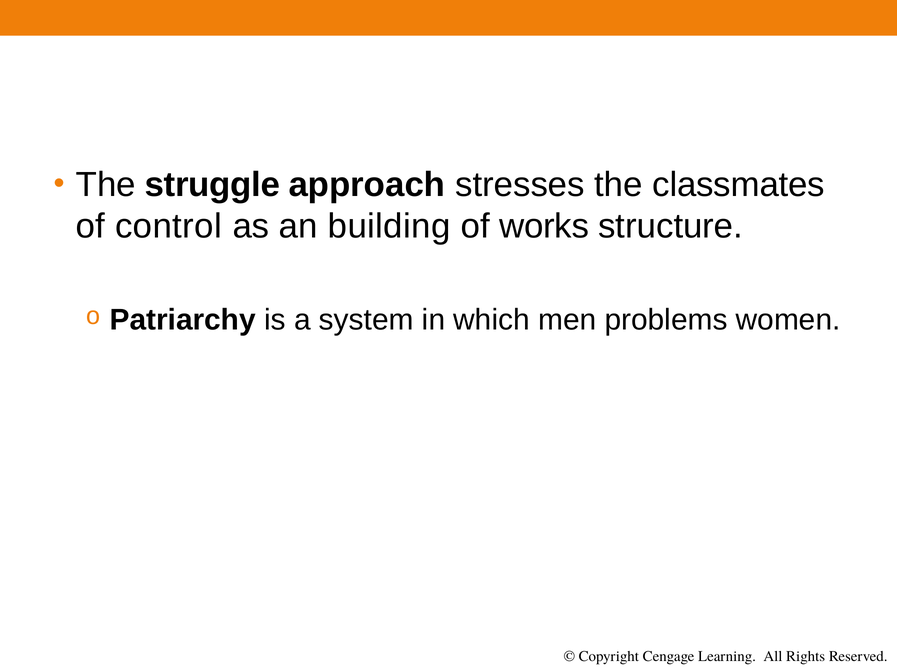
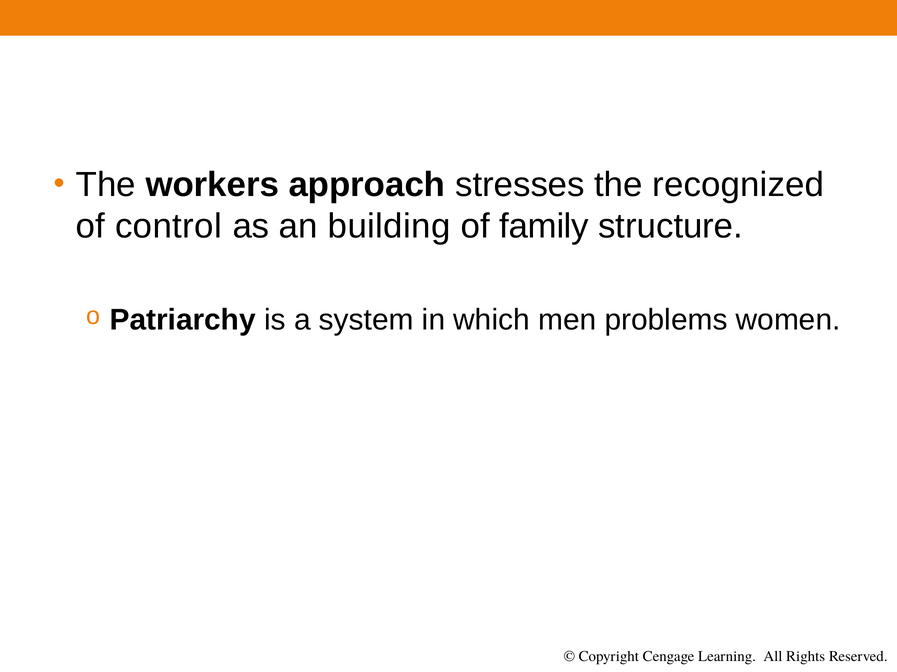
struggle: struggle -> workers (212, 185)
classmates: classmates -> recognized (738, 185)
works: works -> family (544, 227)
